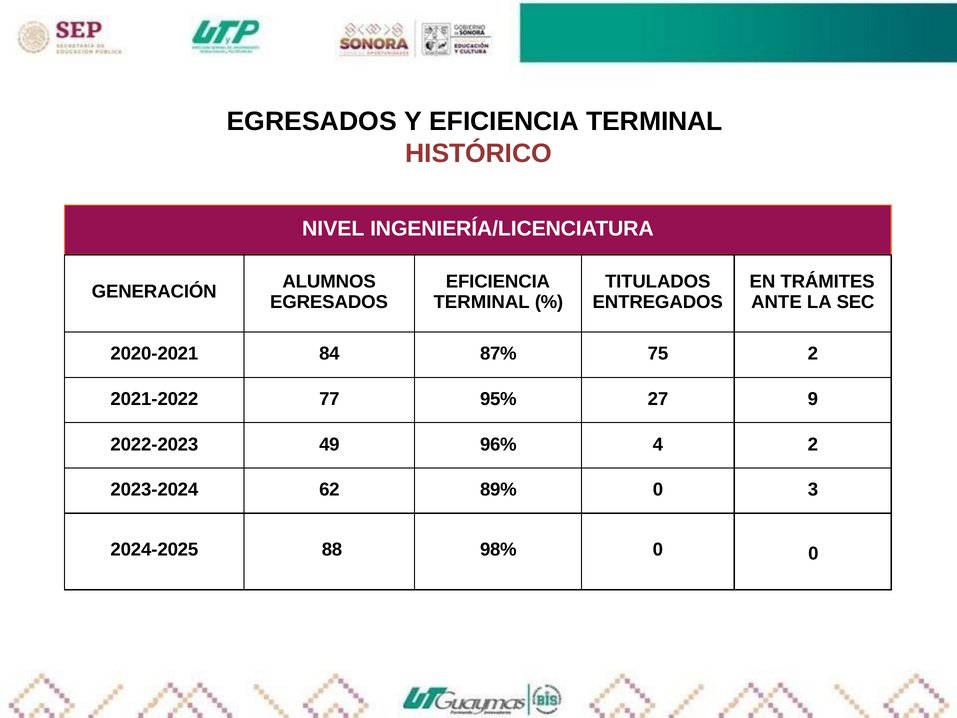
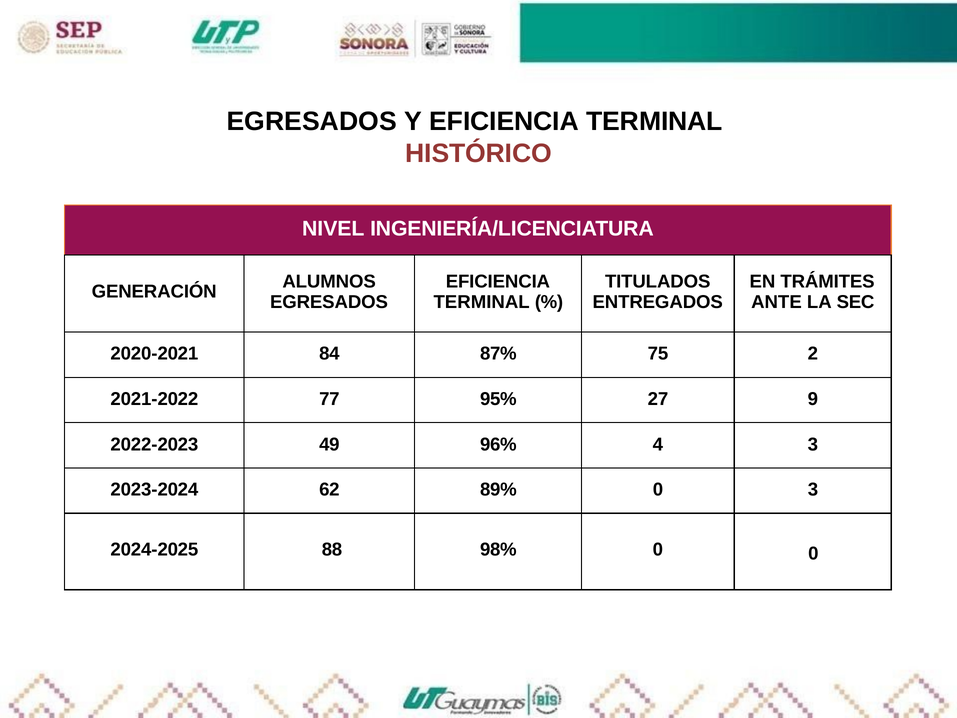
4 2: 2 -> 3 (813, 444)
